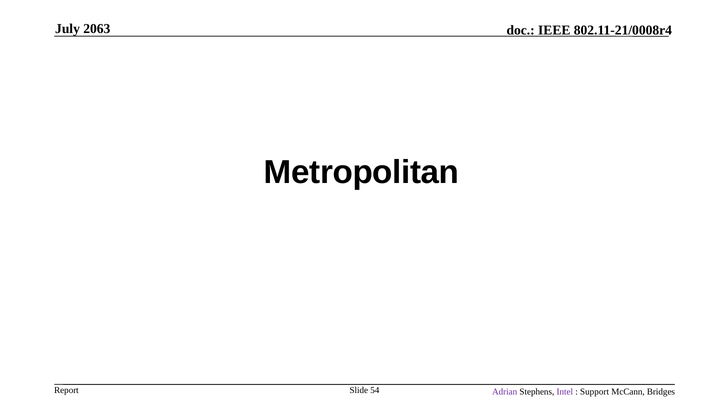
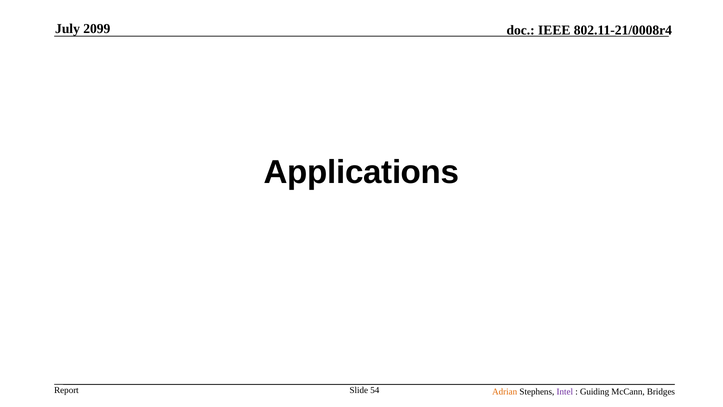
2063: 2063 -> 2099 (97, 29)
Metropolitan: Metropolitan -> Applications (362, 172)
Adrian colour: purple -> orange (505, 392)
Support: Support -> Guiding (595, 392)
